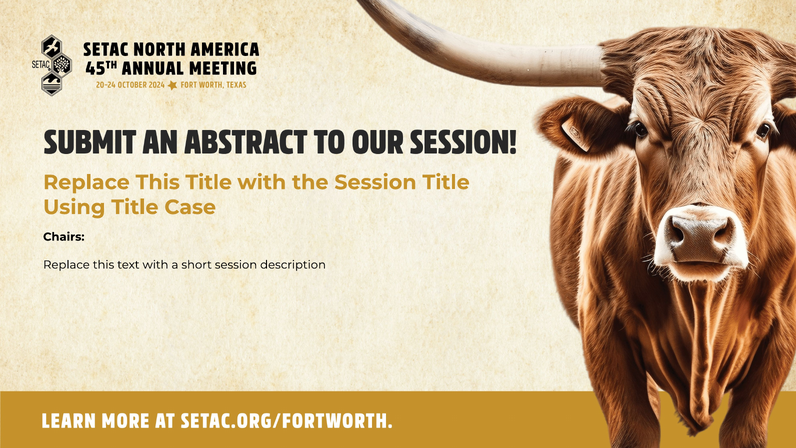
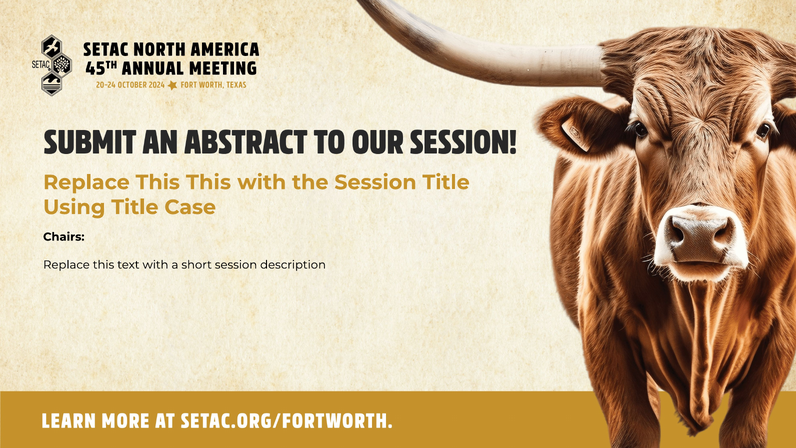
This Title: Title -> This (209, 182)
